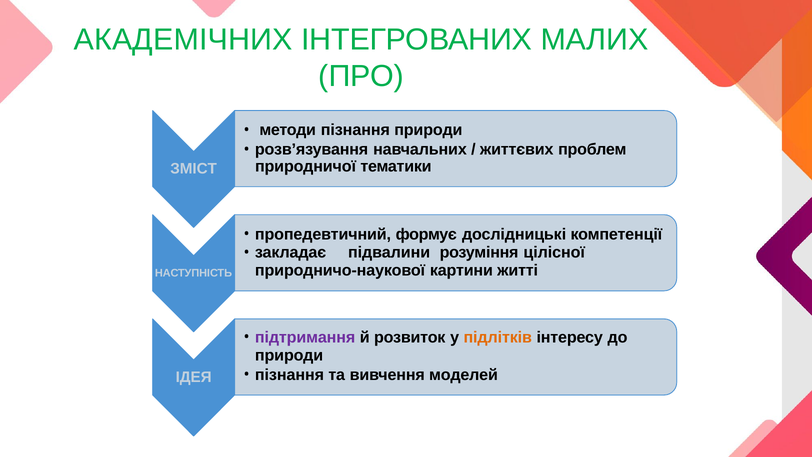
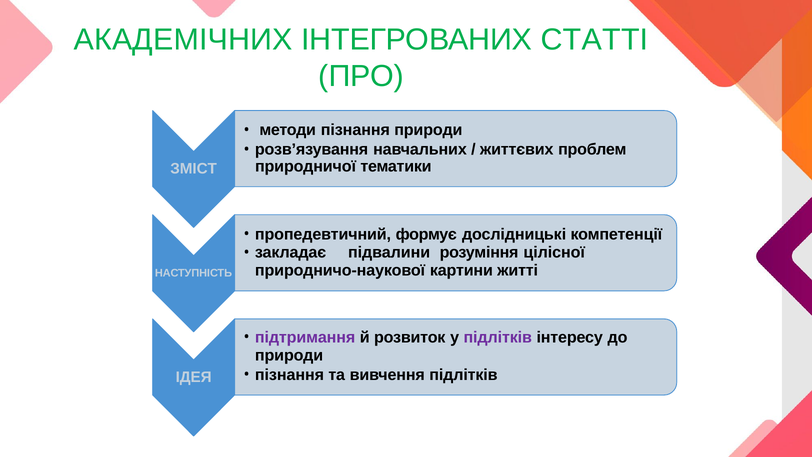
МАЛИХ: МАЛИХ -> СТАТТІ (594, 40)
підлітків colour: orange -> purple (498, 337)
вивчення моделей: моделей -> підлітків (463, 375)
